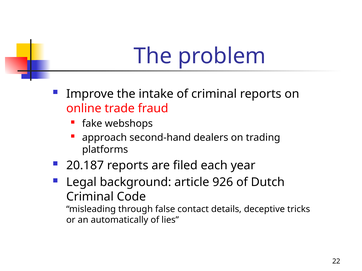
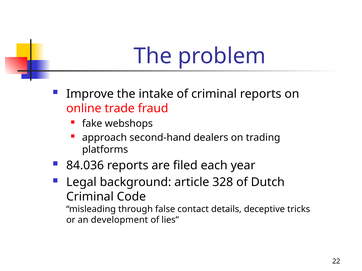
20.187: 20.187 -> 84.036 (85, 166)
926: 926 -> 328 (223, 183)
automatically: automatically -> development (119, 220)
